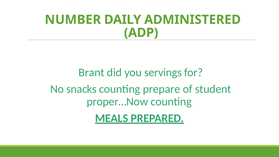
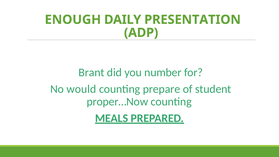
NUMBER: NUMBER -> ENOUGH (73, 20)
ADMINISTERED: ADMINISTERED -> PRESENTATION (193, 20)
servings: servings -> number (163, 72)
snacks: snacks -> would (81, 89)
